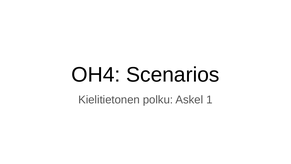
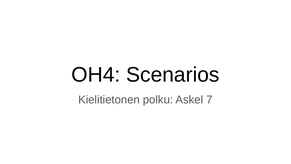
1: 1 -> 7 (209, 100)
